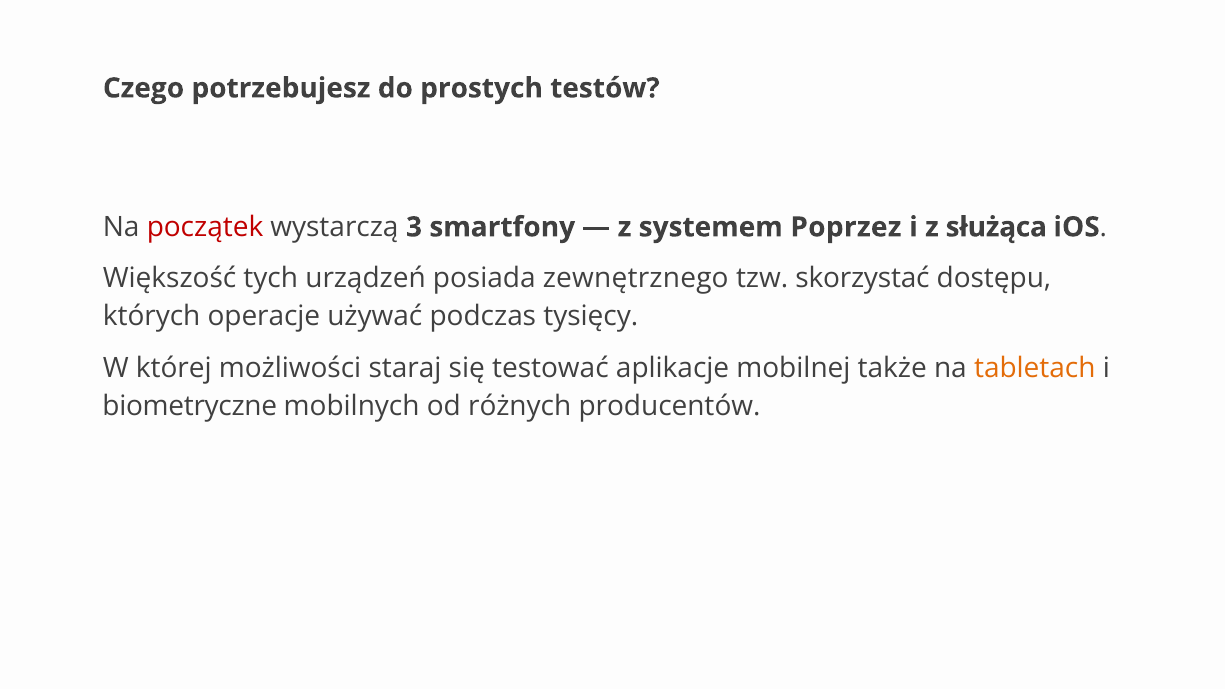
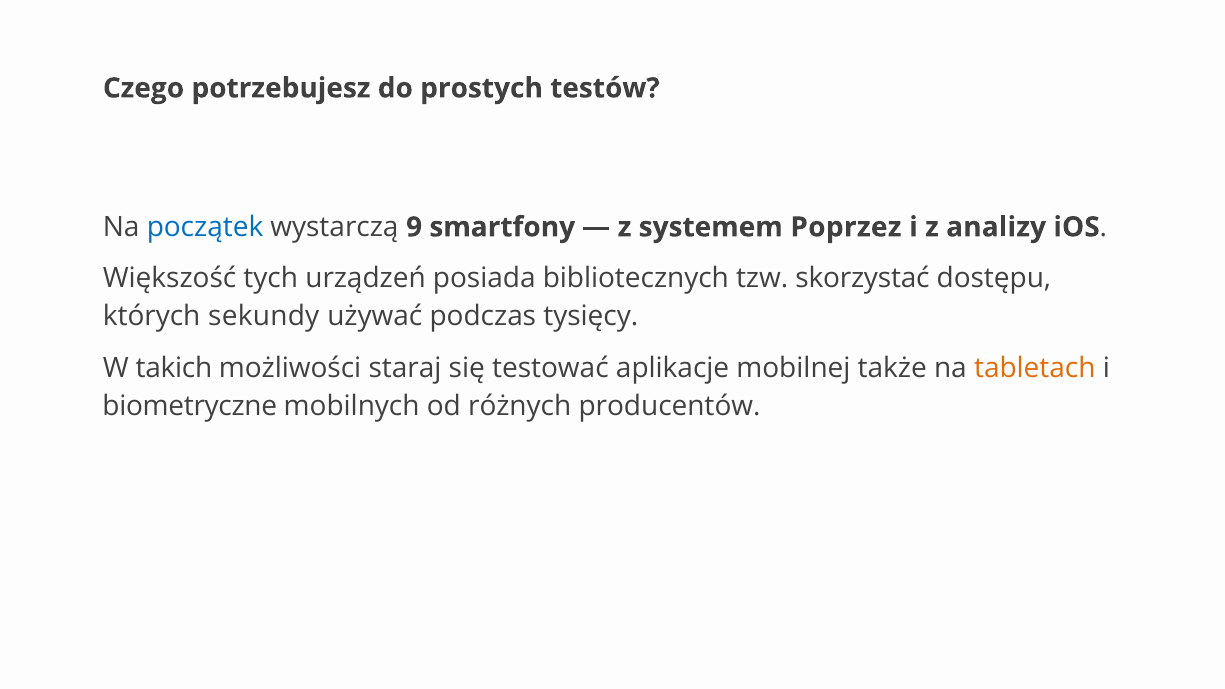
początek colour: red -> blue (205, 227)
3: 3 -> 9 (414, 227)
służąca: służąca -> analizy (996, 227)
zewnętrznego: zewnętrznego -> bibliotecznych (636, 278)
operacje: operacje -> sekundy (264, 317)
której: której -> takich (174, 368)
